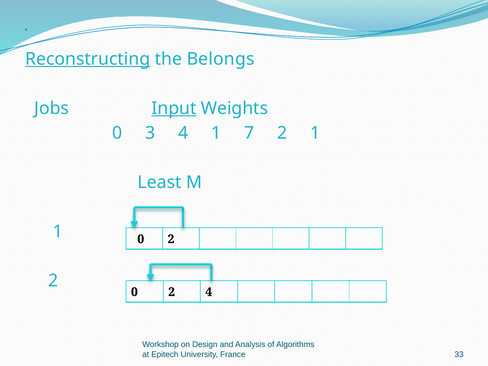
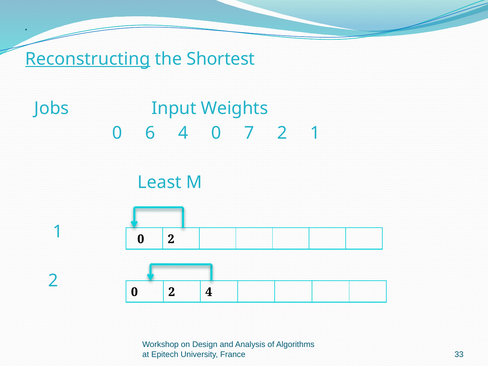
Belongs: Belongs -> Shortest (221, 59)
Input underline: present -> none (174, 108)
3: 3 -> 6 (150, 133)
4 1: 1 -> 0 (216, 133)
